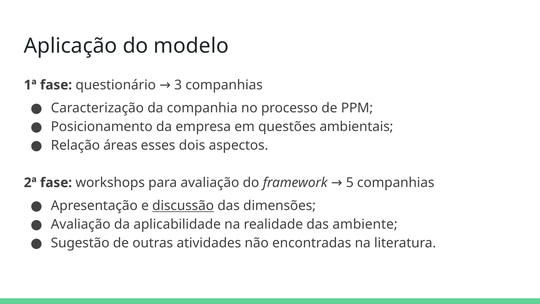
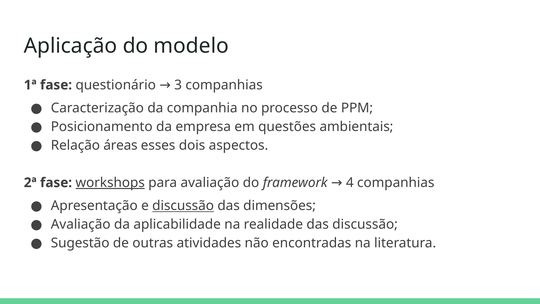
workshops underline: none -> present (110, 183)
5: 5 -> 4 (350, 183)
das ambiente: ambiente -> discussão (365, 224)
